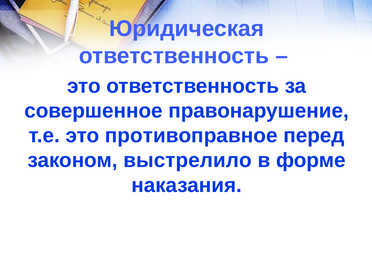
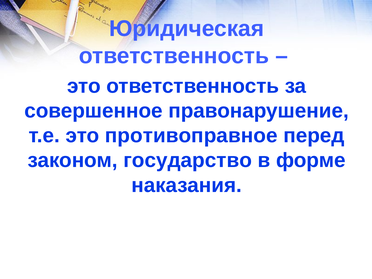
выстрелило: выстрелило -> государство (188, 160)
